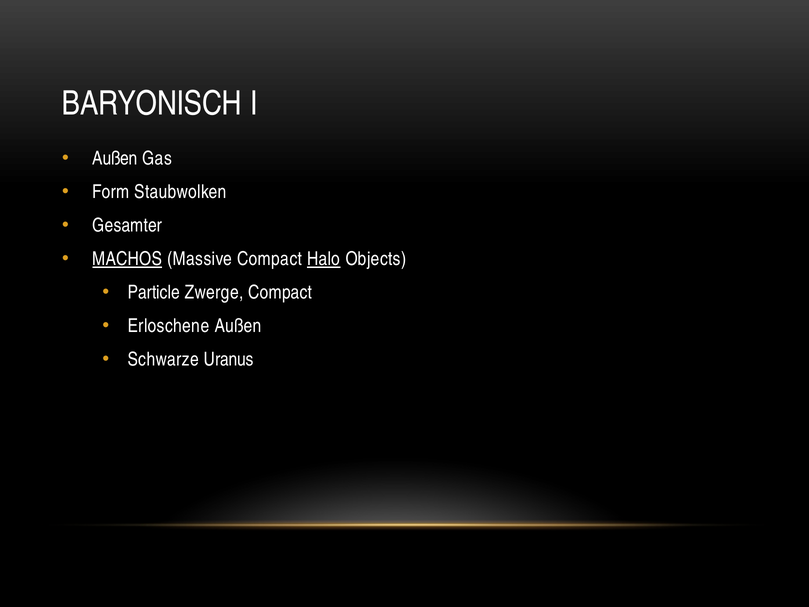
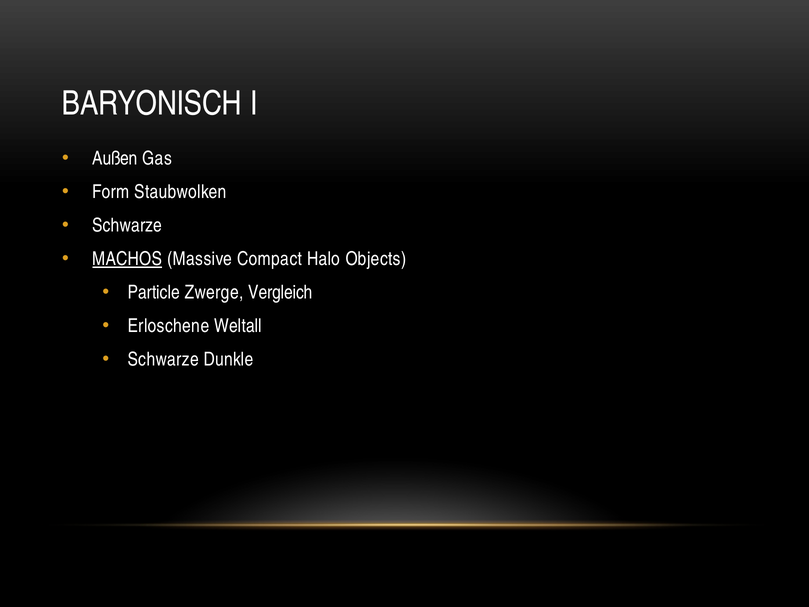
Gesamter: Gesamter -> Schwarze (127, 225)
Halo underline: present -> none (324, 259)
Zwerge Compact: Compact -> Vergleich (281, 292)
Erloschene Außen: Außen -> Weltall (238, 326)
Uranus: Uranus -> Dunkle (229, 359)
